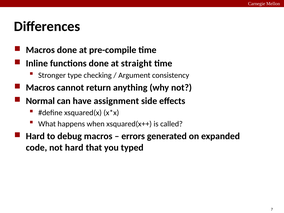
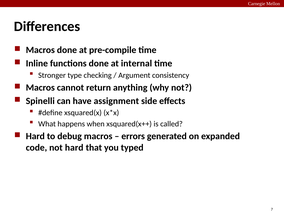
straight: straight -> internal (136, 63)
Normal: Normal -> Spinelli (40, 101)
